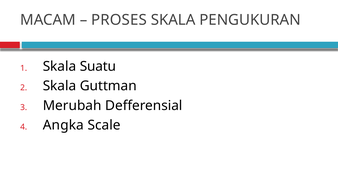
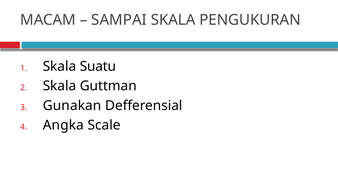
PROSES: PROSES -> SAMPAI (119, 20)
Merubah: Merubah -> Gunakan (72, 106)
